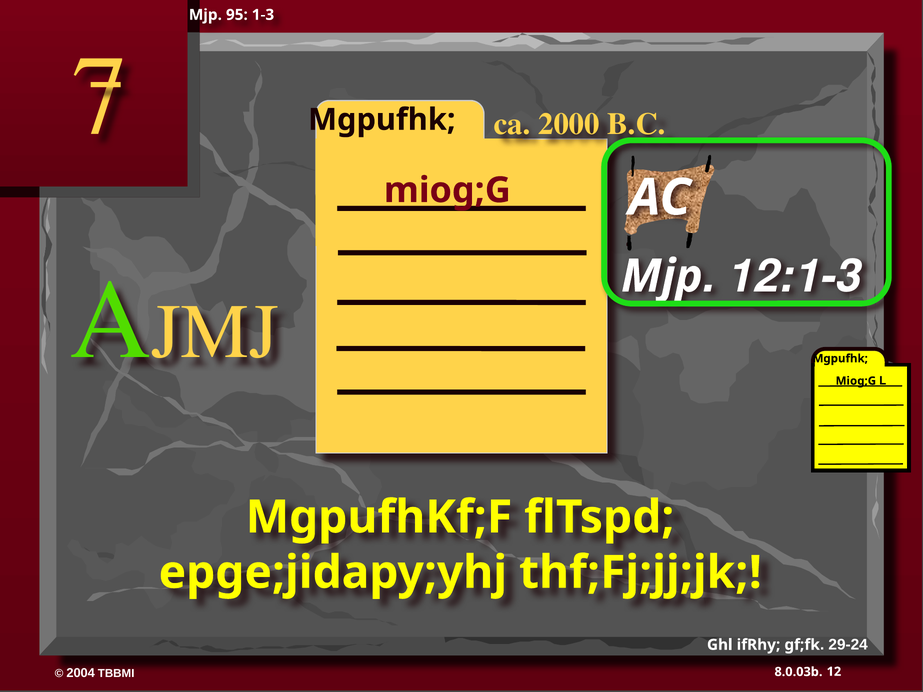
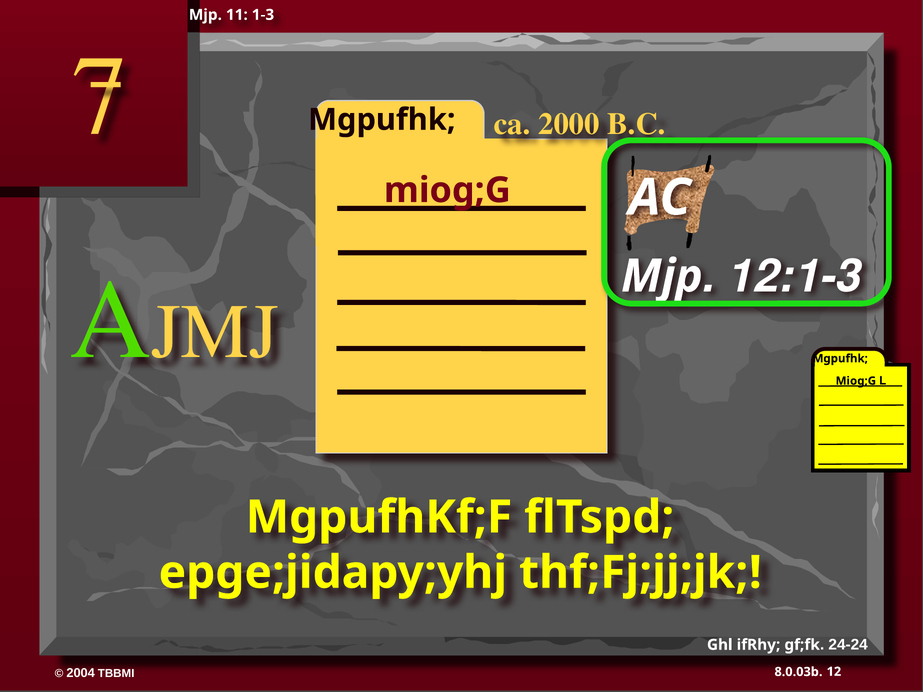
95: 95 -> 11 (237, 15)
29-24: 29-24 -> 24-24 (848, 645)
